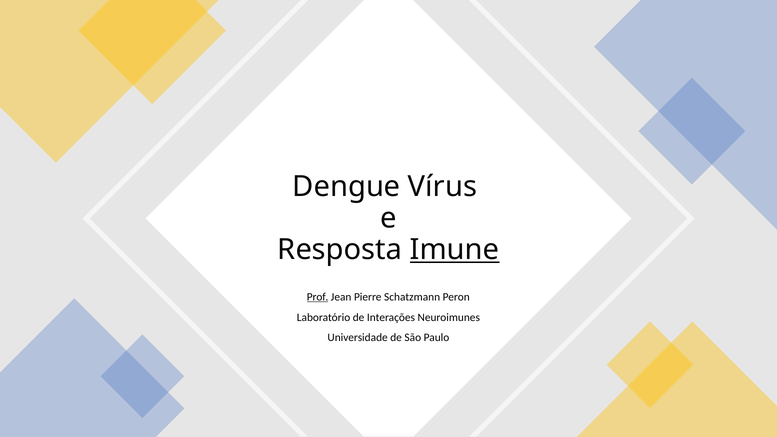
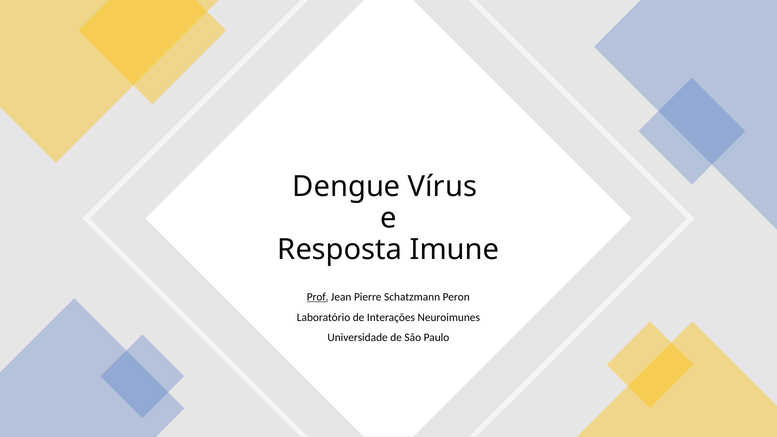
Imune underline: present -> none (455, 250)
